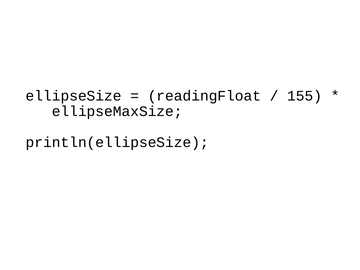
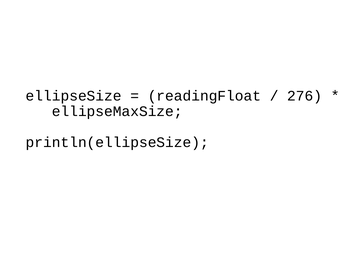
155: 155 -> 276 (305, 96)
